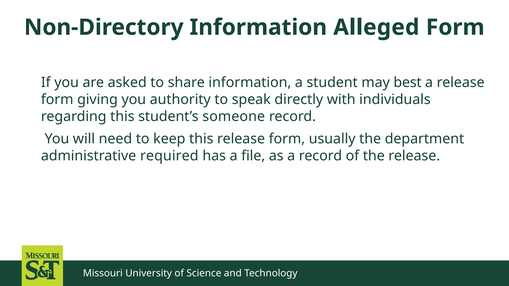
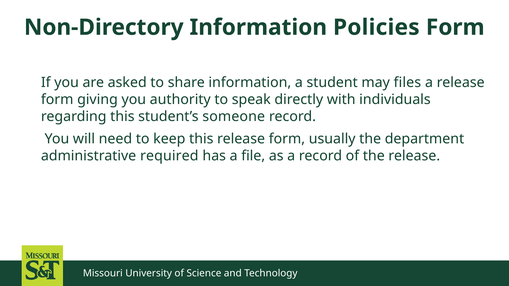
Alleged: Alleged -> Policies (376, 27)
best: best -> files (407, 83)
